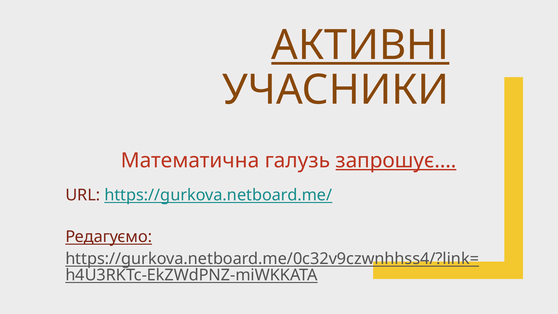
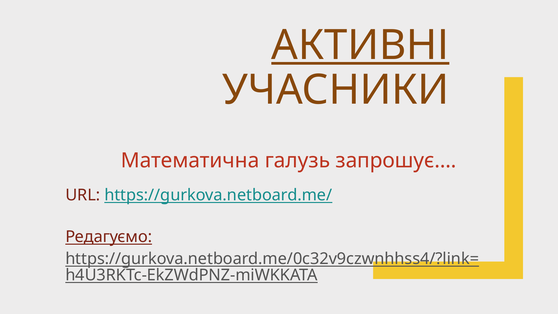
запрошує… underline: present -> none (396, 161)
